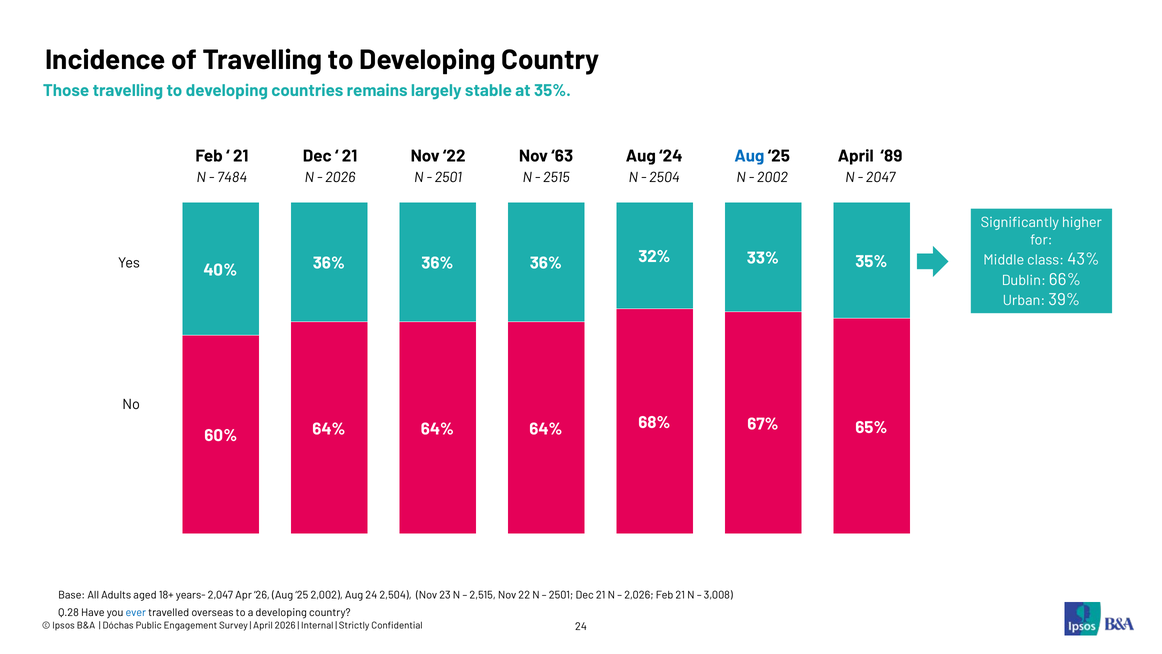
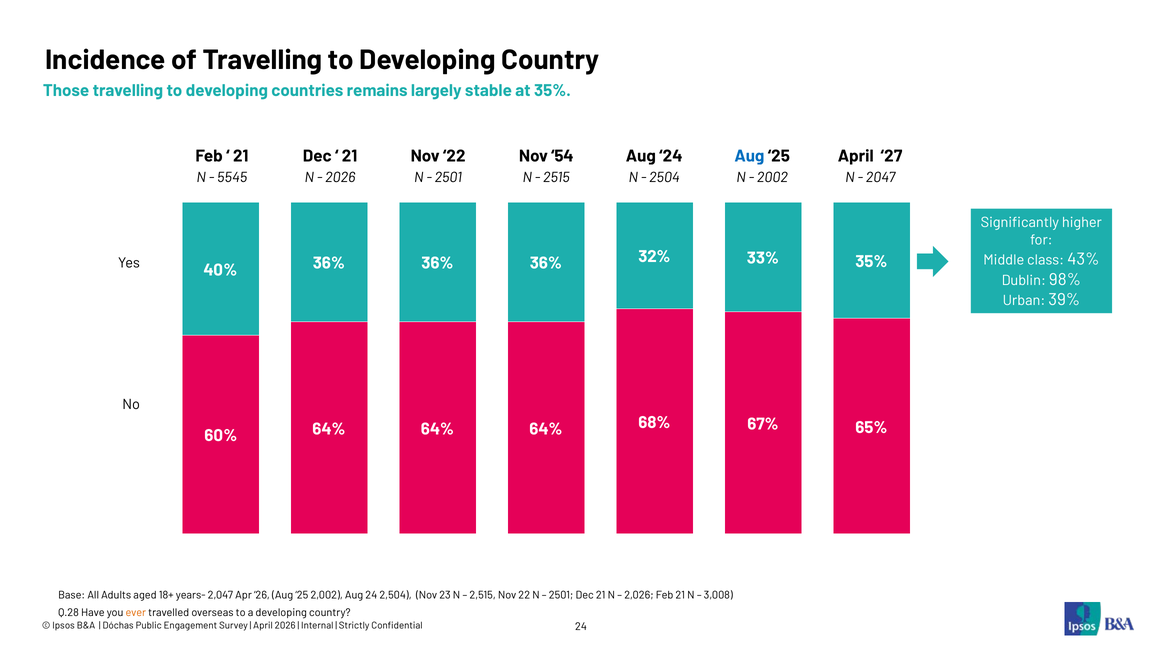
63: 63 -> 54 (562, 156)
89: 89 -> 27 (891, 156)
7484: 7484 -> 5545 (232, 177)
66%: 66% -> 98% (1065, 279)
ever colour: blue -> orange (136, 612)
